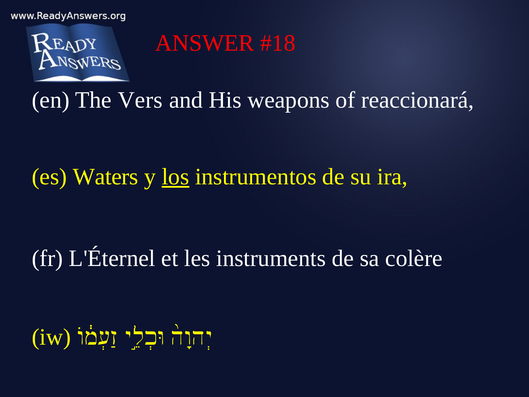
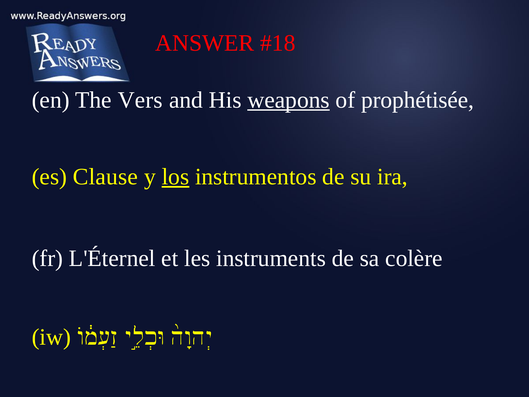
weapons underline: none -> present (289, 100)
reaccionará: reaccionará -> prophétisée (418, 100)
Waters: Waters -> Clause (105, 177)
